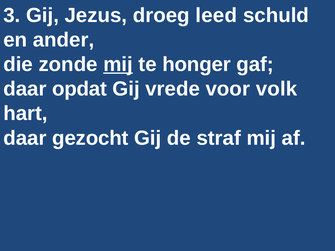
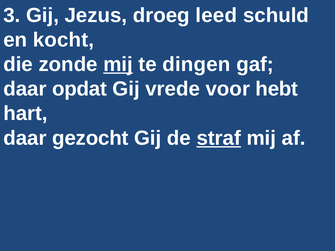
ander: ander -> kocht (63, 40)
honger: honger -> dingen (196, 64)
volk: volk -> hebt (277, 89)
straf underline: none -> present (219, 138)
